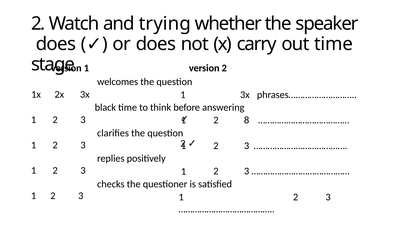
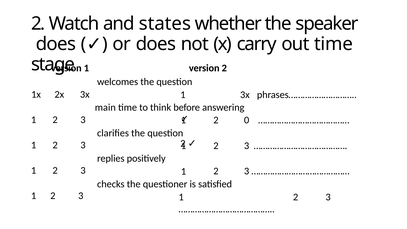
trying: trying -> states (165, 24)
black: black -> main (105, 107)
8: 8 -> 0 (247, 120)
